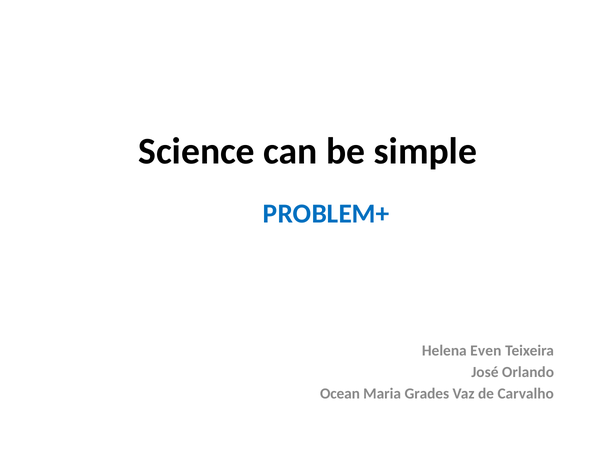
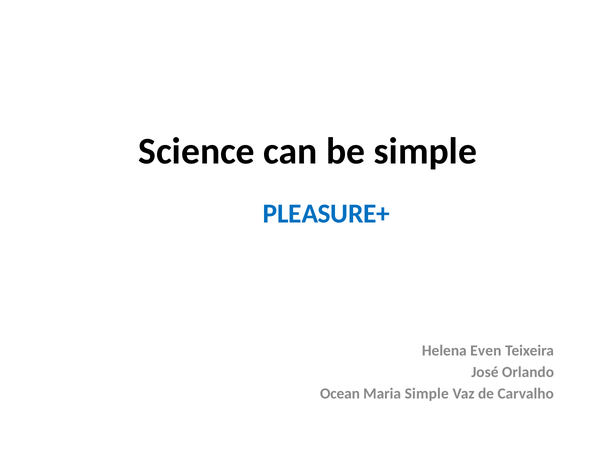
PROBLEM+: PROBLEM+ -> PLEASURE+ (326, 214)
Maria Grades: Grades -> Simple (427, 394)
